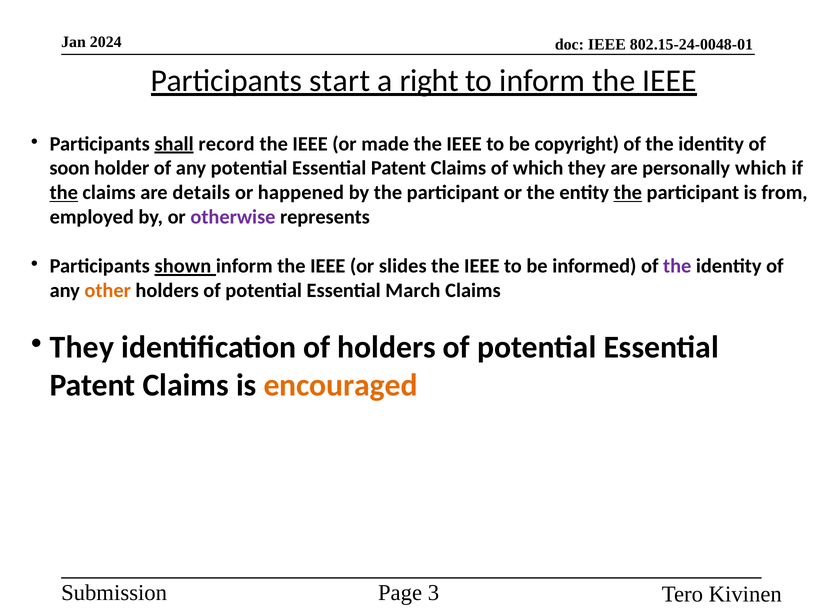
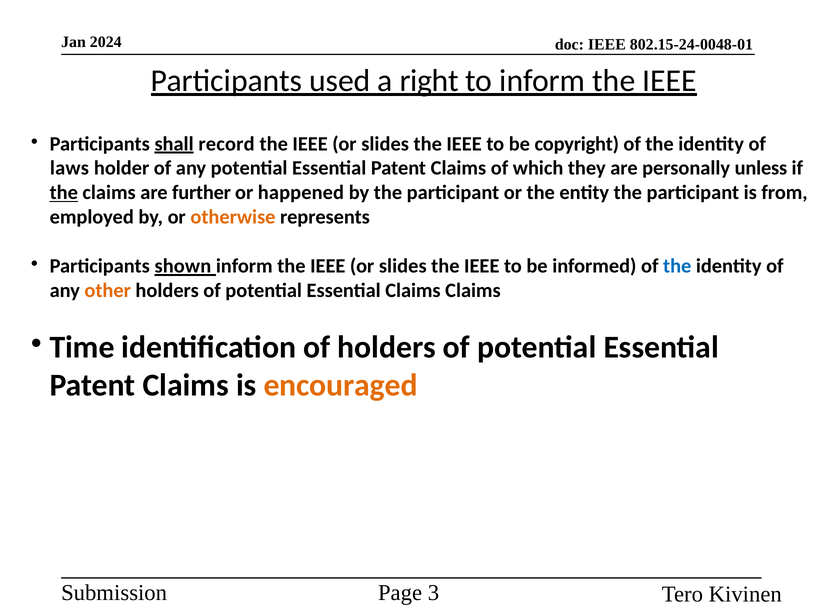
start: start -> used (340, 81)
made: made -> slides (385, 144)
soon: soon -> laws (69, 168)
personally which: which -> unless (761, 168)
details: details -> further (201, 193)
the underline: present -> none (628, 193)
otherwise colour: purple -> orange (233, 217)
the colour: purple -> blue (677, 266)
Essential March: March -> Claims (413, 291)
They: They -> Time (82, 347)
